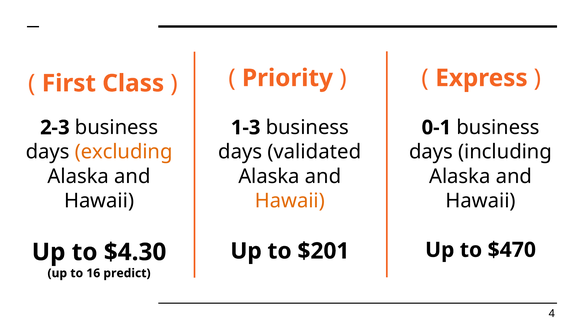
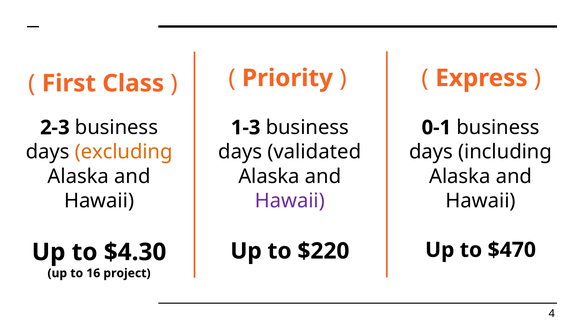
Hawaii colour: orange -> purple (290, 200)
$201: $201 -> $220 (323, 251)
predict: predict -> project (127, 273)
